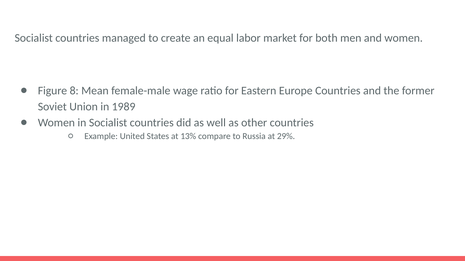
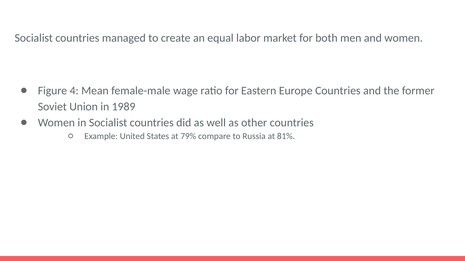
8: 8 -> 4 (74, 91)
13%: 13% -> 79% (188, 137)
29%: 29% -> 81% (286, 137)
